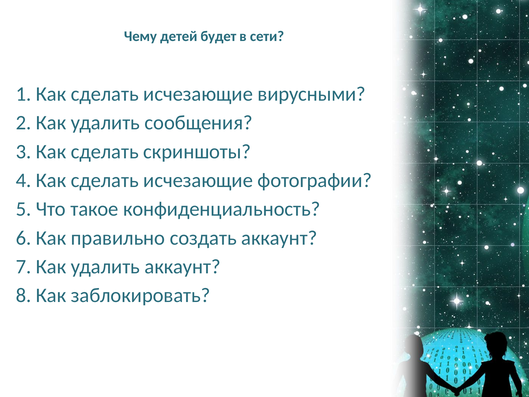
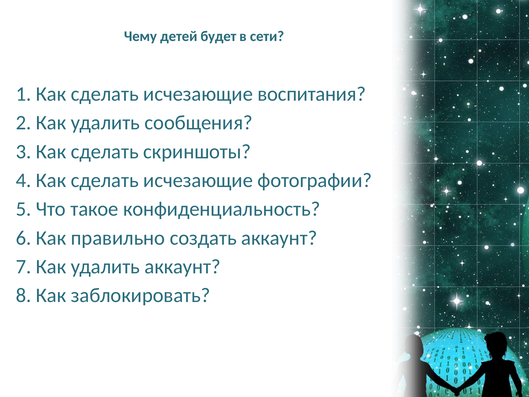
вирусными: вирусными -> воспитания (312, 94)
